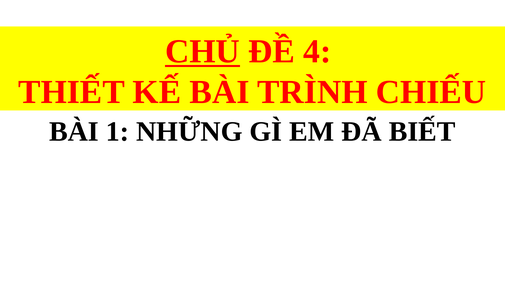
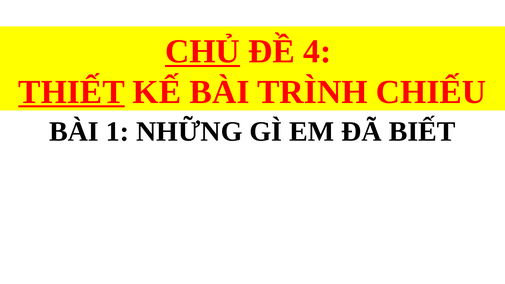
THIẾT underline: none -> present (72, 92)
